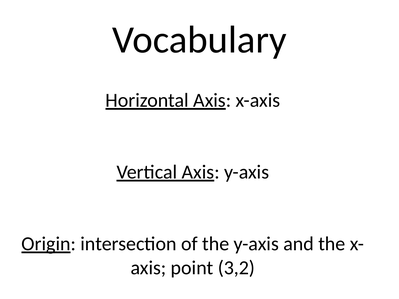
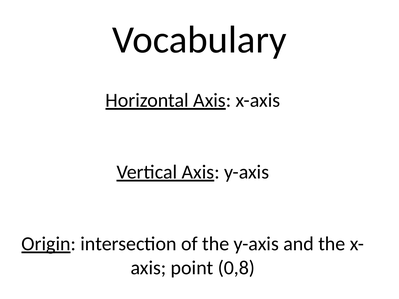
3,2: 3,2 -> 0,8 (236, 268)
